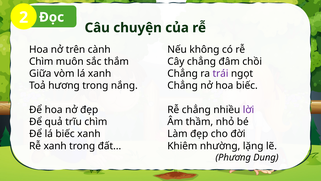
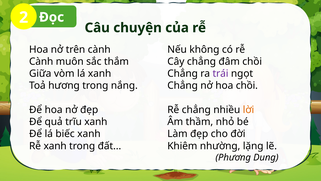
Chìm: Chìm -> Cành (41, 61)
hoa biếc: biếc -> chồi (247, 85)
lời colour: purple -> orange (248, 110)
trĩu chìm: chìm -> xanh (96, 122)
